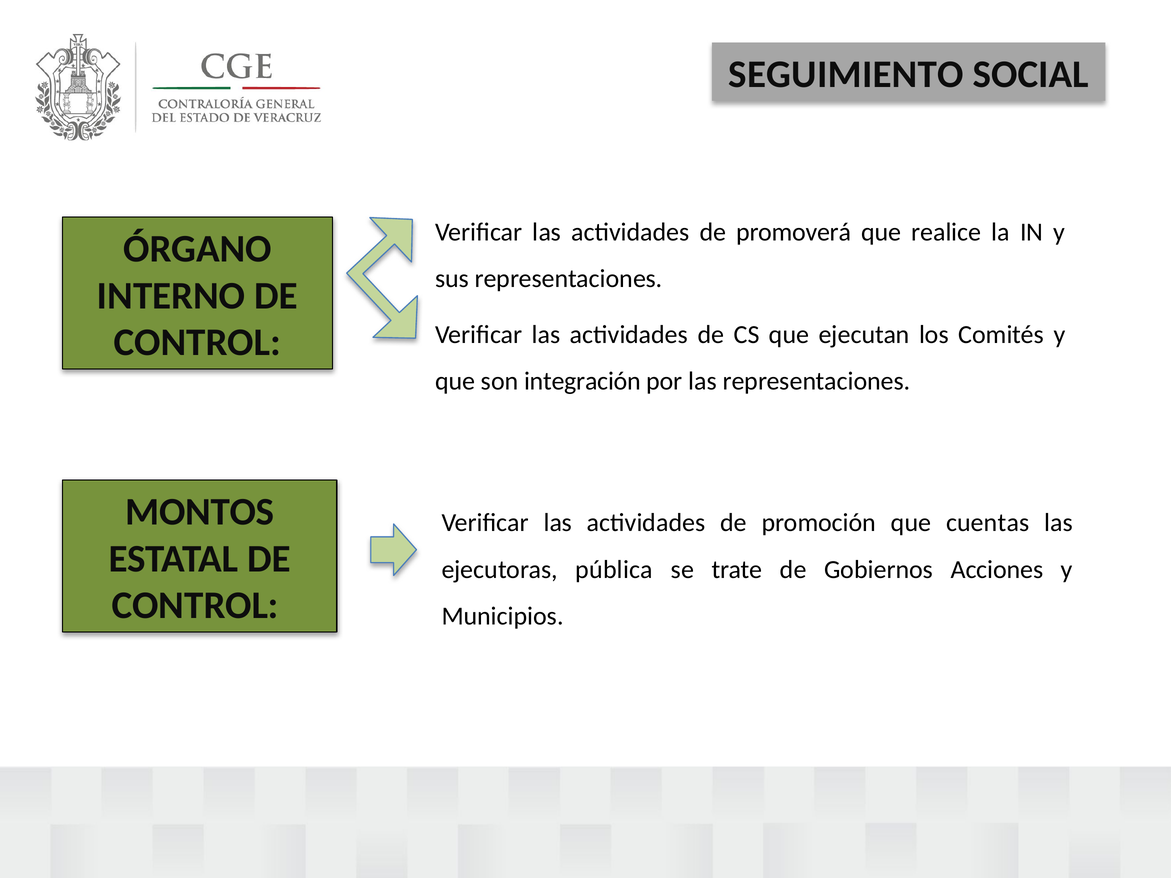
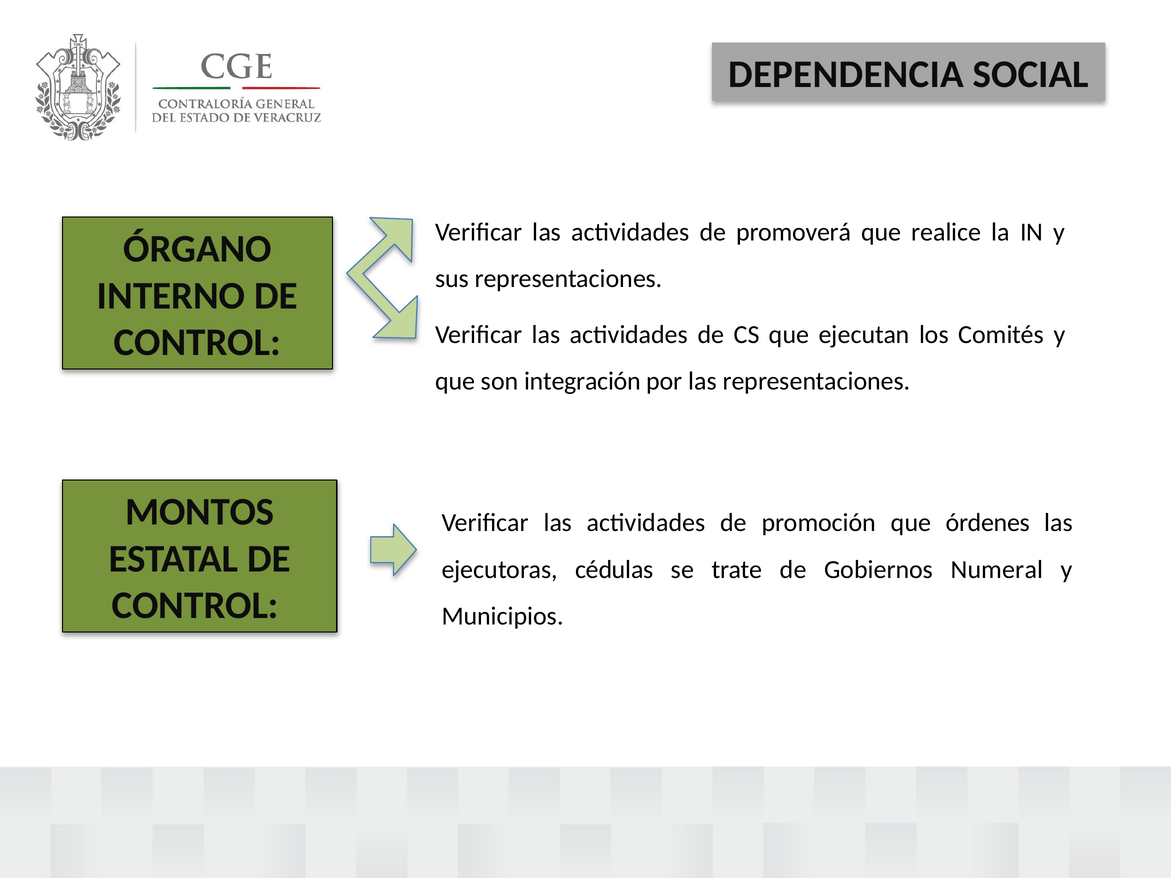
SEGUIMIENTO: SEGUIMIENTO -> DEPENDENCIA (846, 74)
cuentas: cuentas -> órdenes (988, 523)
pública: pública -> cédulas (614, 570)
Acciones: Acciones -> Numeral (997, 570)
